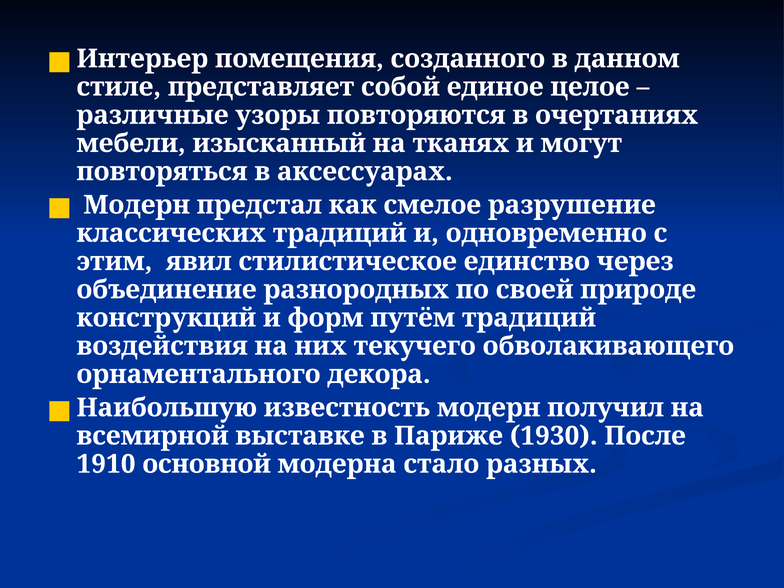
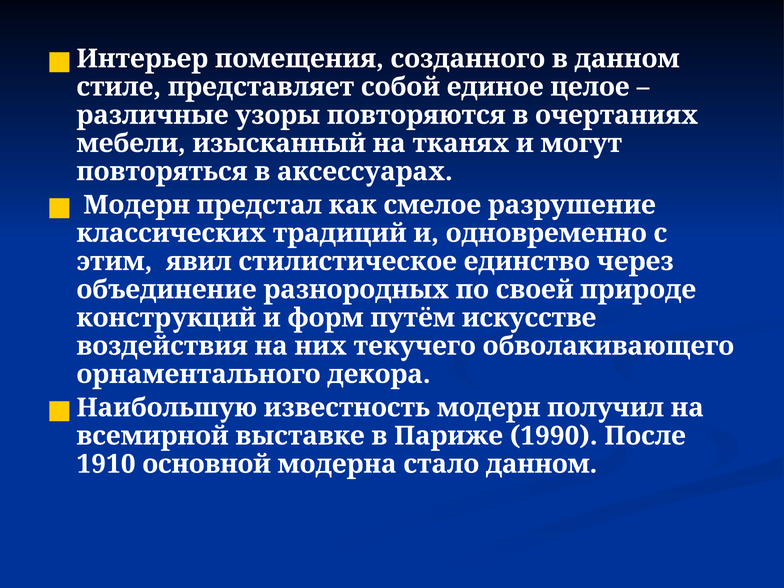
путём традиций: традиций -> искусстве (529, 318)
1930: 1930 -> 1990 (554, 436)
стало разных: разных -> данном (542, 464)
